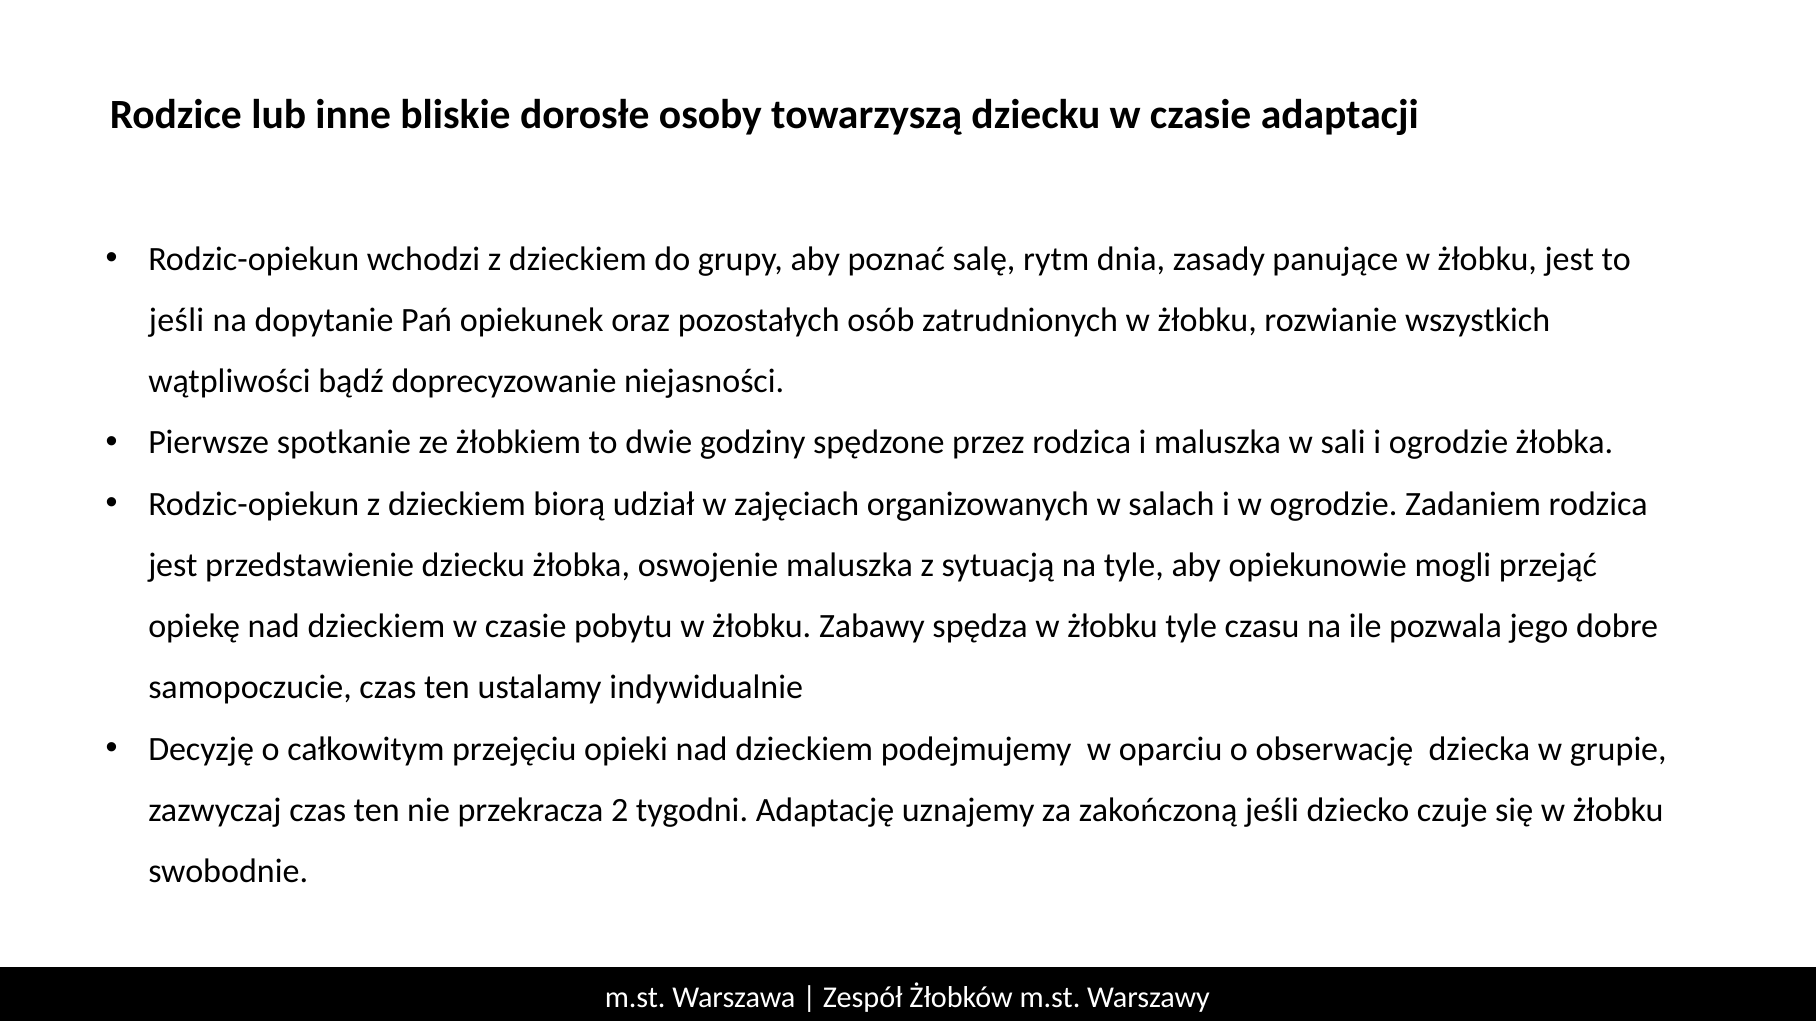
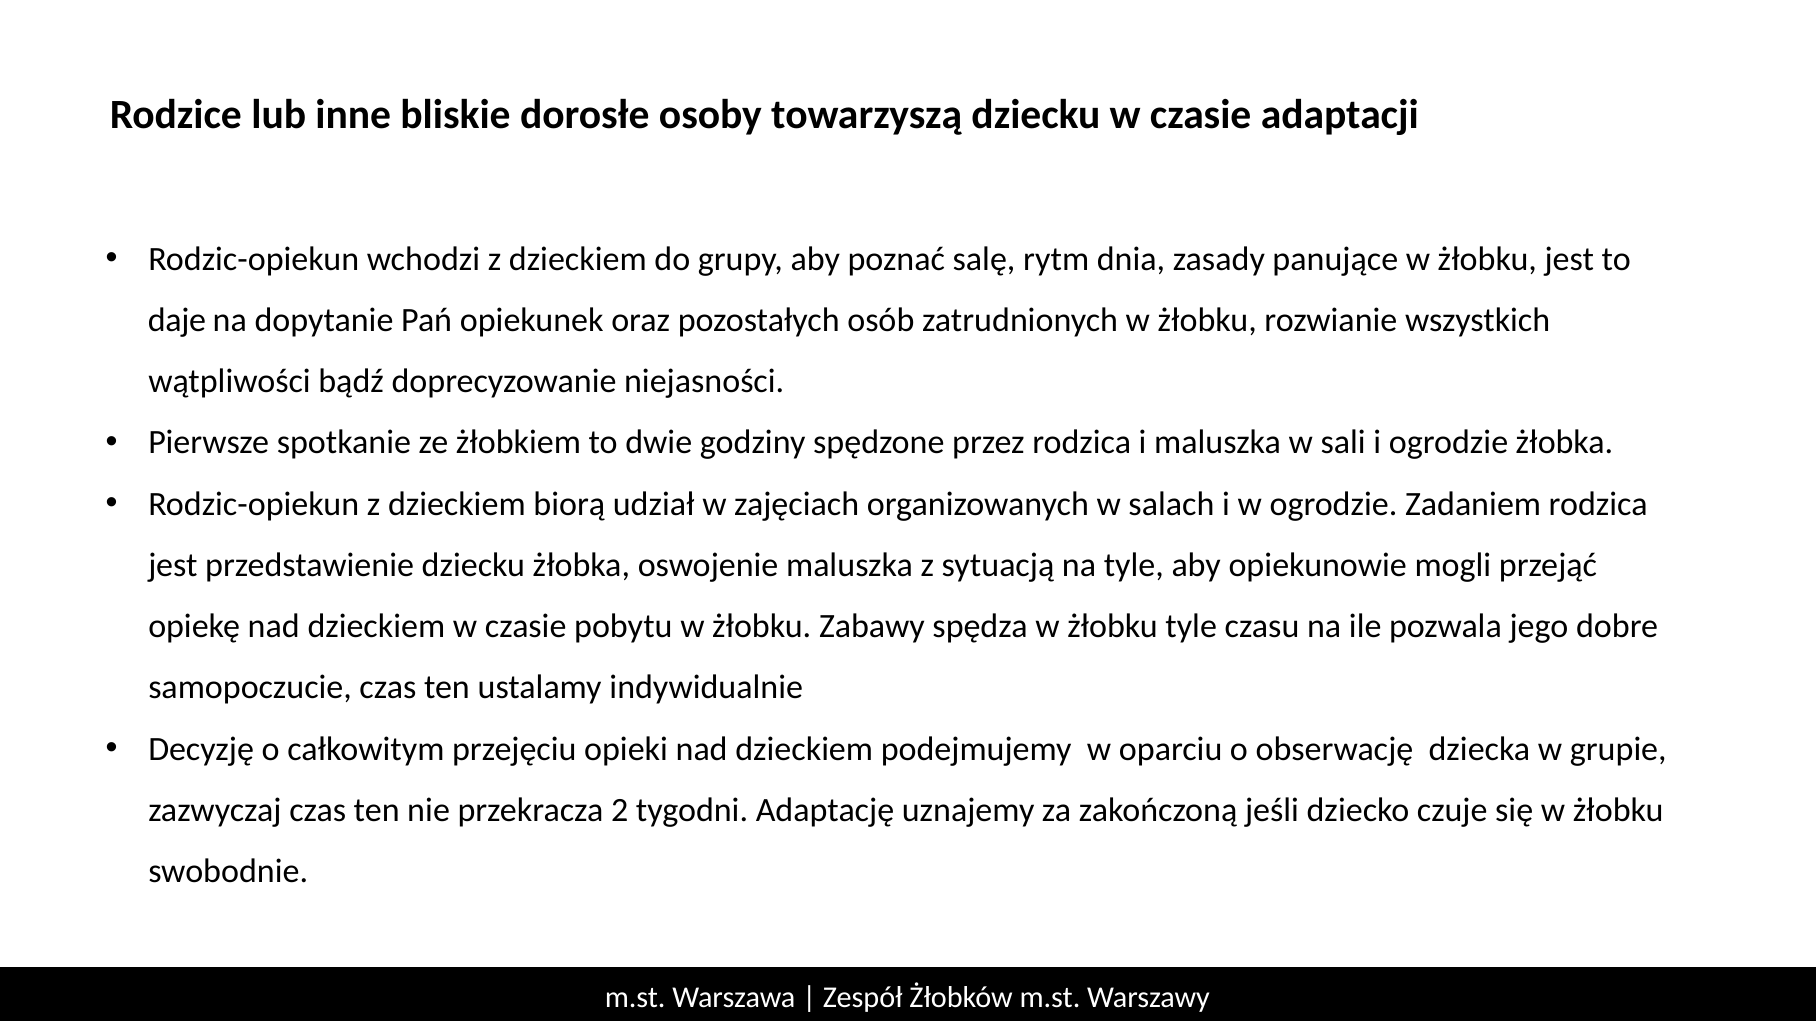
jeśli: jeśli -> daje (177, 320)
